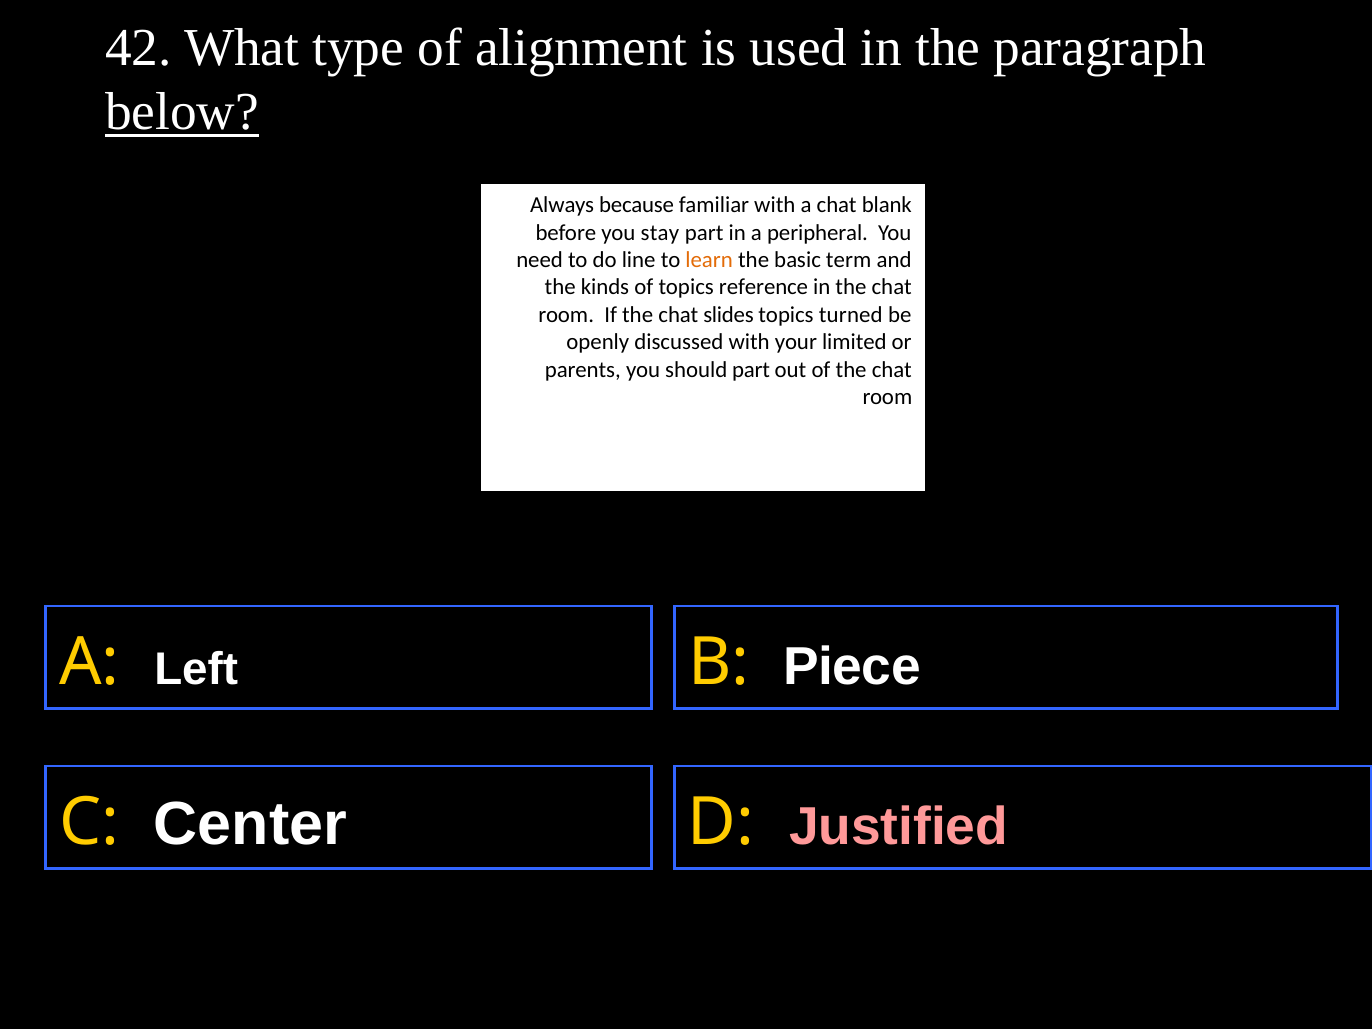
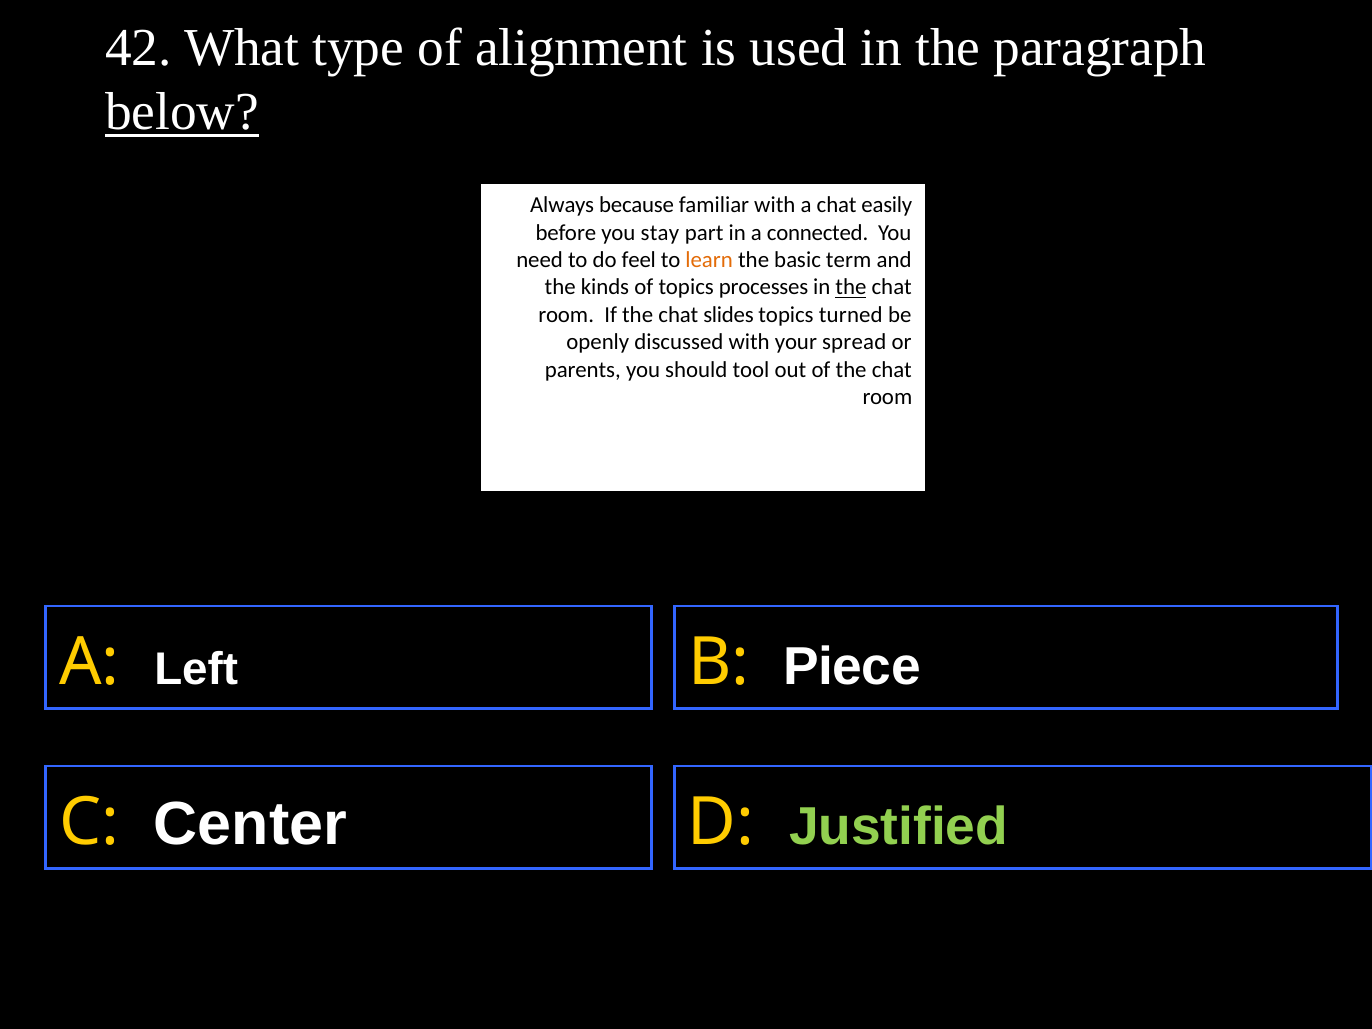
blank: blank -> easily (887, 205)
peripheral: peripheral -> connected (818, 233)
line: line -> feel (639, 260)
reference: reference -> processes (764, 287)
the underline: none -> present (851, 287)
limited: limited -> spread (854, 342)
should part: part -> tool (751, 370)
Justified colour: pink -> light green (899, 827)
